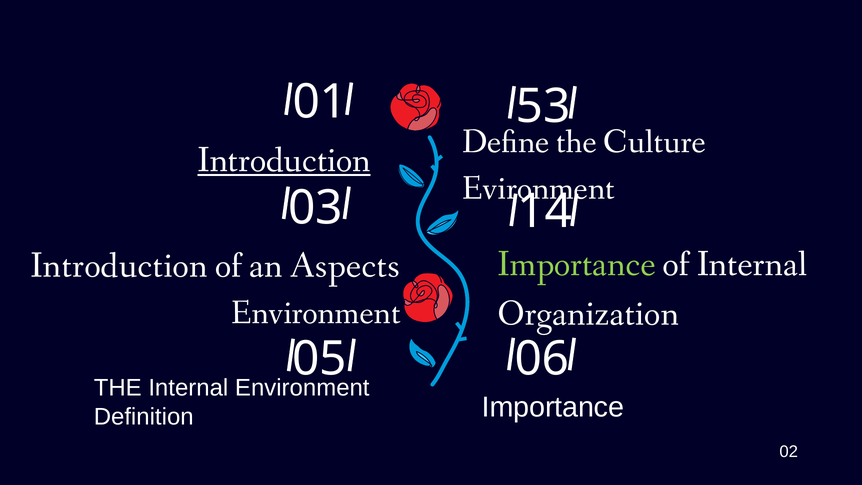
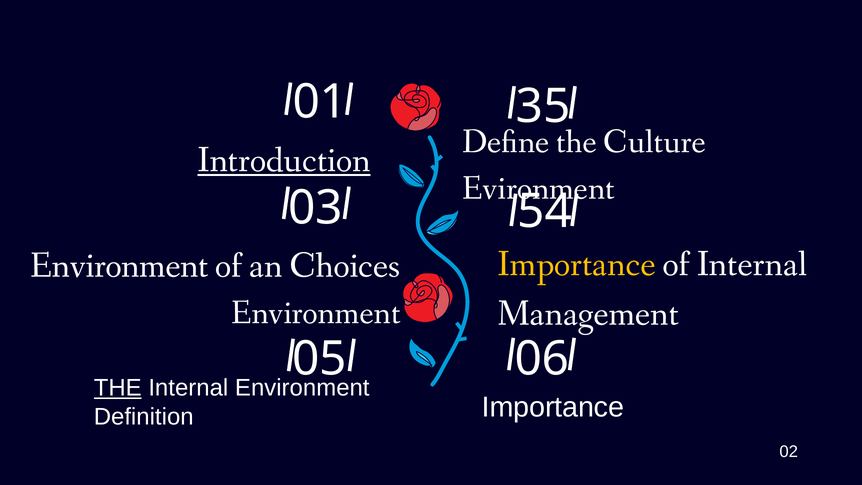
53: 53 -> 35 (543, 106)
14: 14 -> 54 (545, 211)
Importance colour: light green -> yellow (577, 263)
Introduction: Introduction -> Environment (119, 265)
Aspects: Aspects -> Choices (345, 265)
Organization: Organization -> Management (588, 313)
THE underline: none -> present (118, 388)
